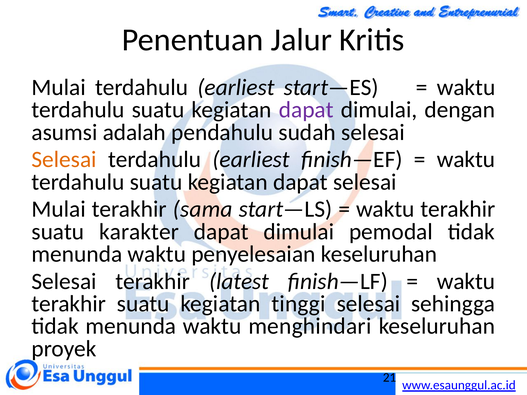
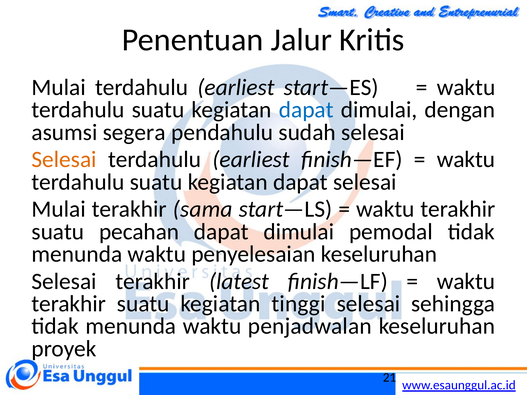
dapat colour: purple -> blue (306, 110)
adalah: adalah -> segera (134, 132)
karakter: karakter -> pecahan (139, 232)
menghindari: menghindari -> penjadwalan (310, 326)
